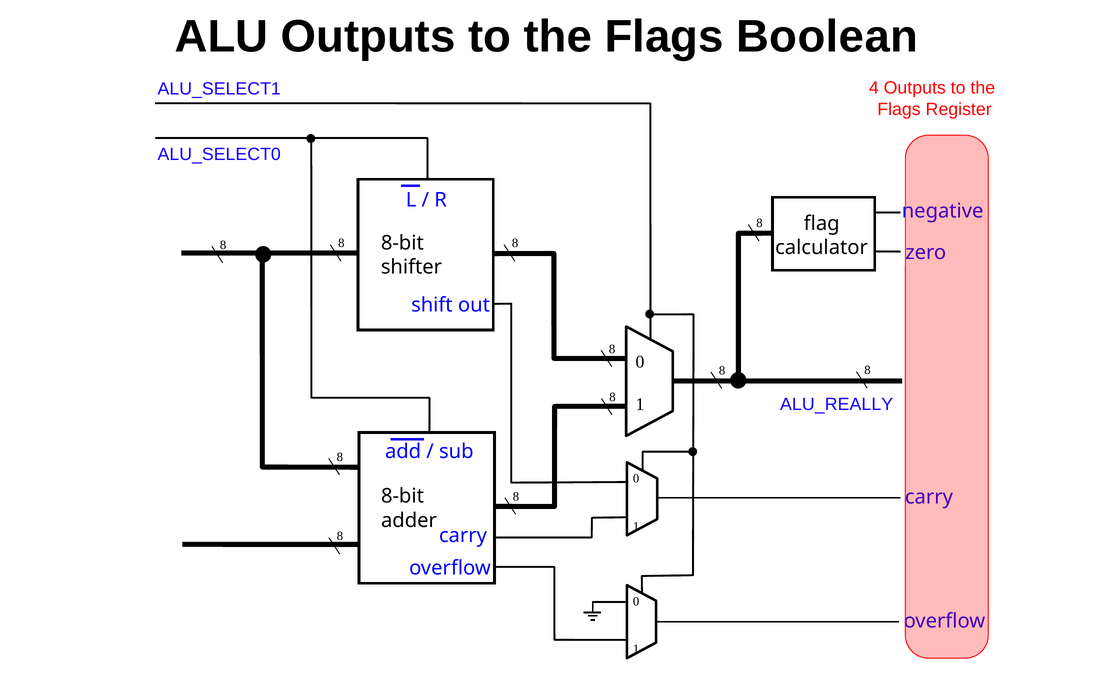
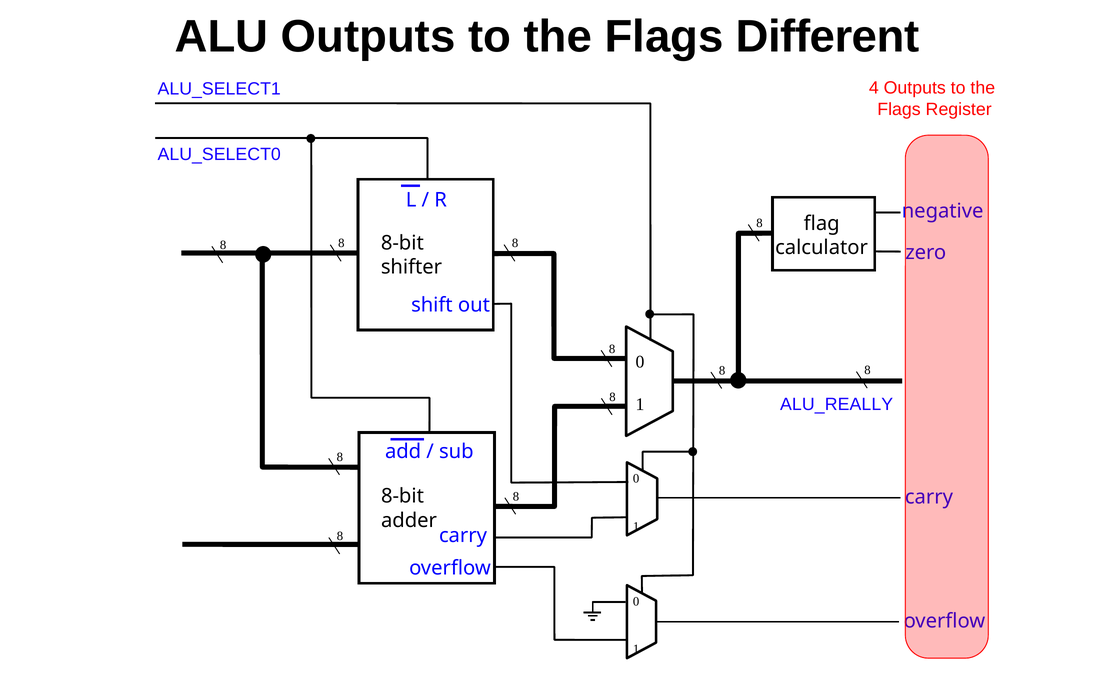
Boolean: Boolean -> Different (828, 37)
